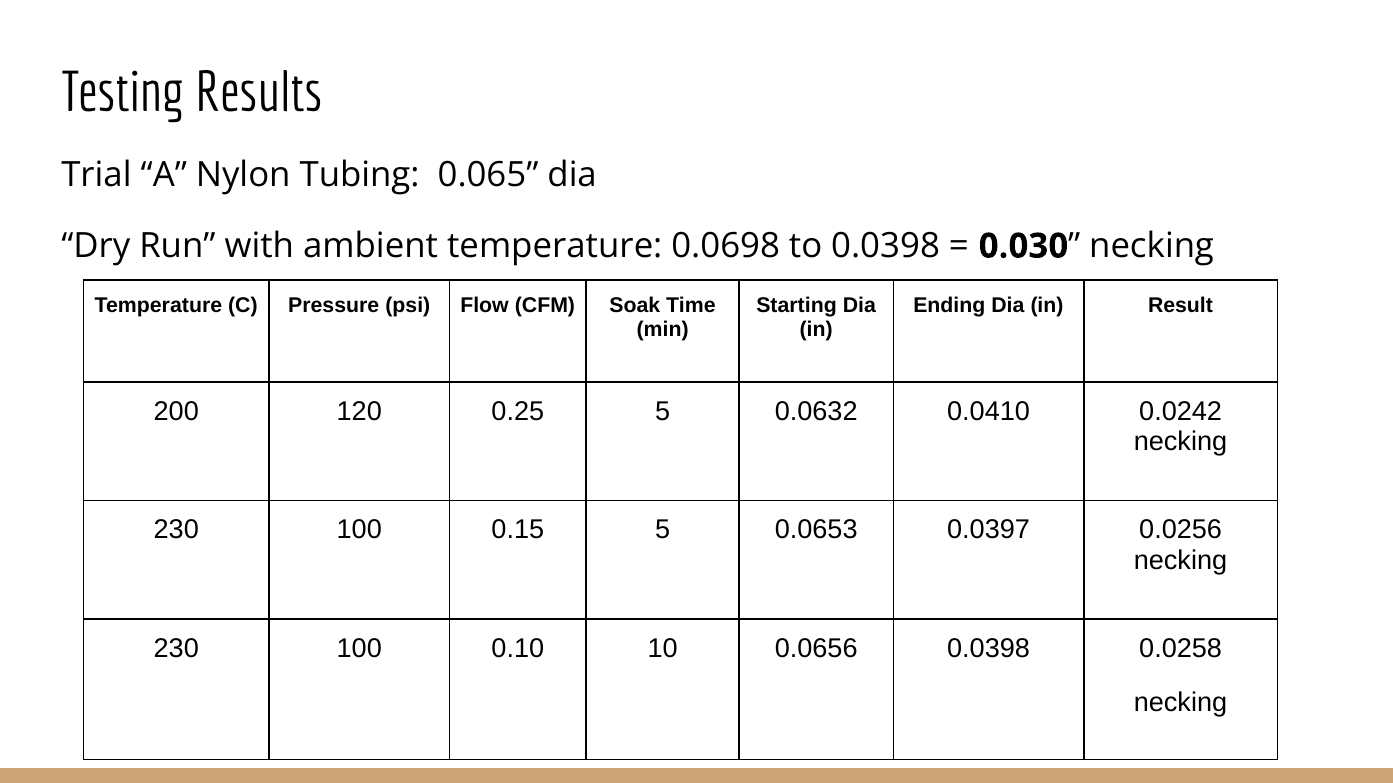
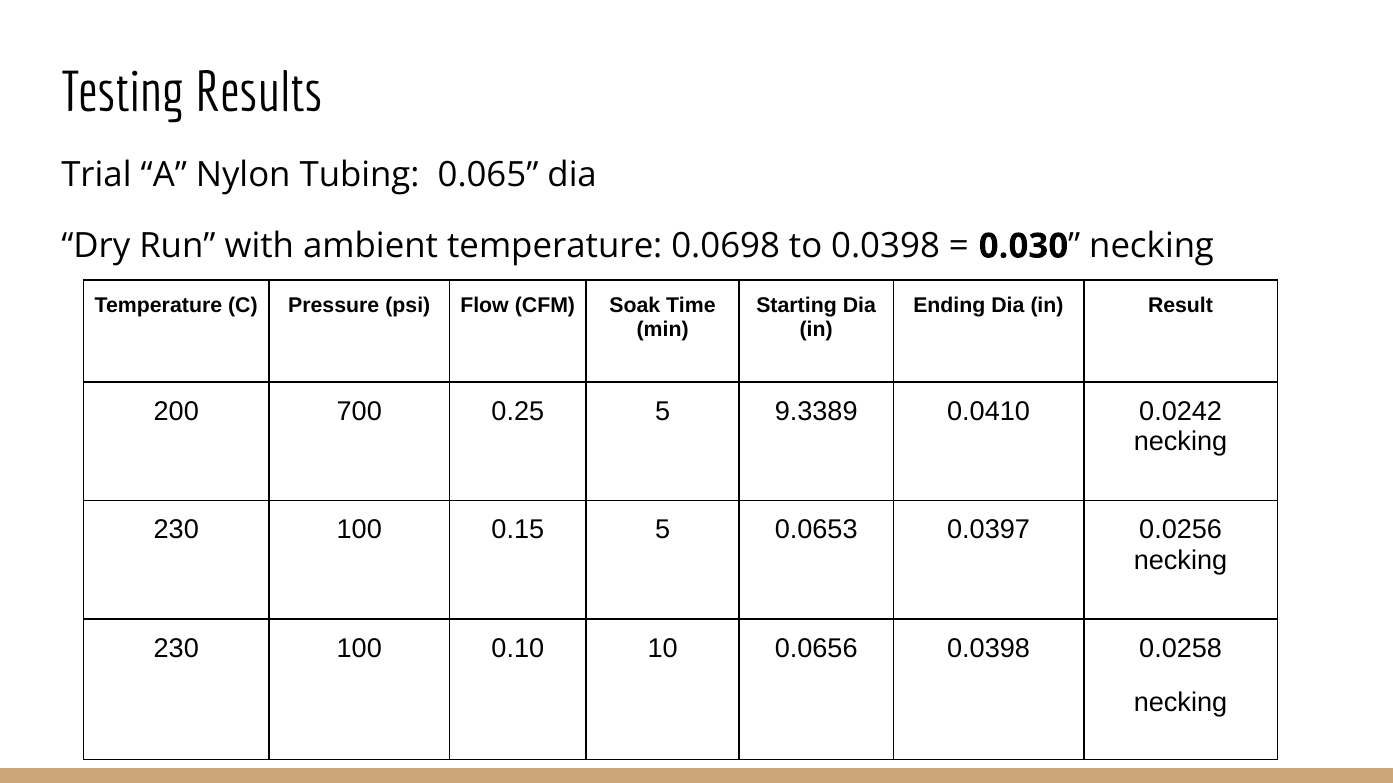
120: 120 -> 700 (359, 412)
0.0632: 0.0632 -> 9.3389 (816, 412)
